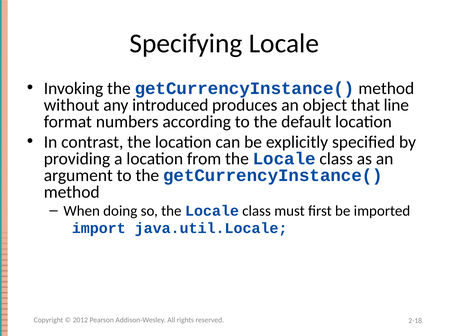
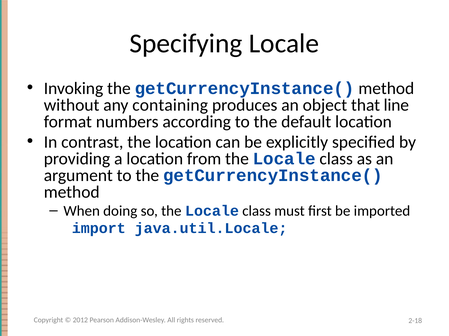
introduced: introduced -> containing (170, 105)
